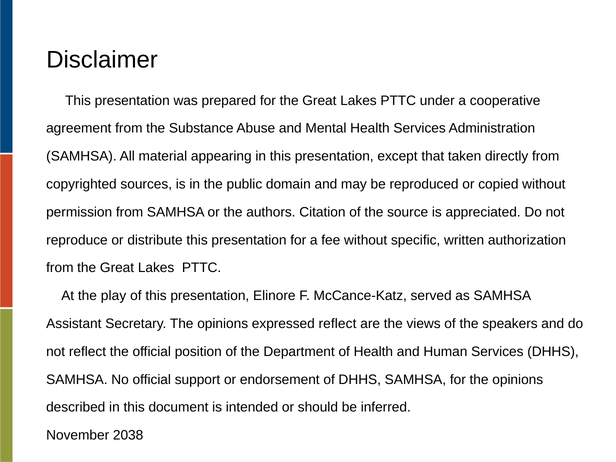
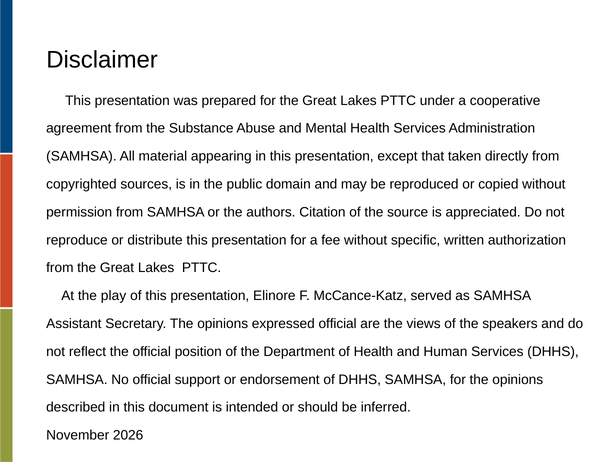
expressed reflect: reflect -> official (338, 324)
2038: 2038 -> 2026 (128, 435)
